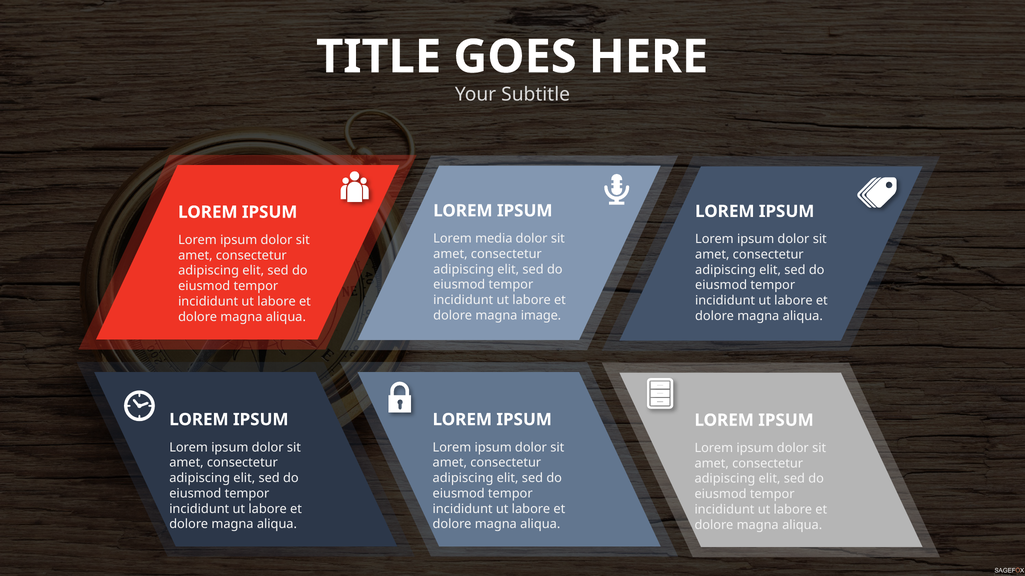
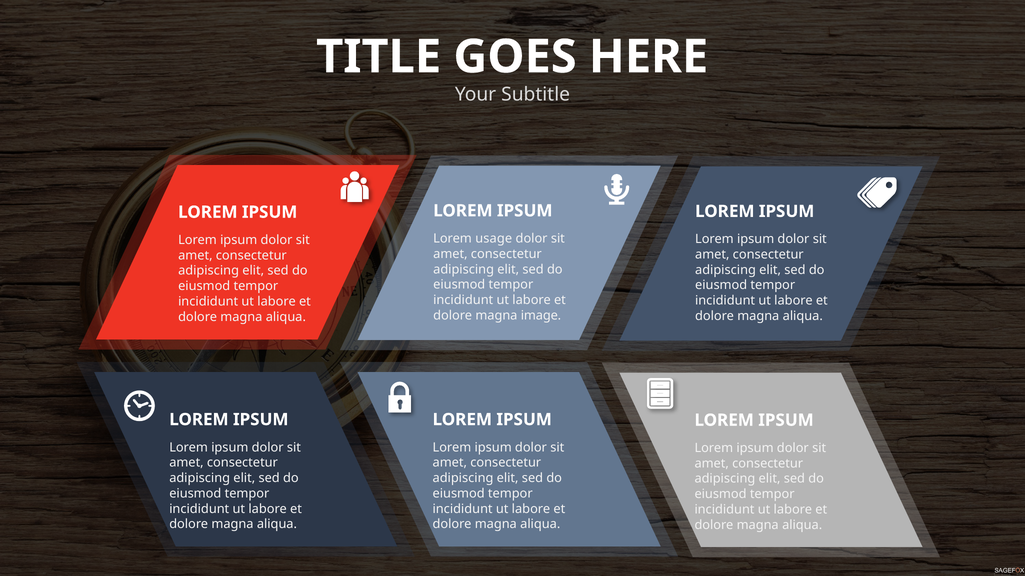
media: media -> usage (494, 239)
